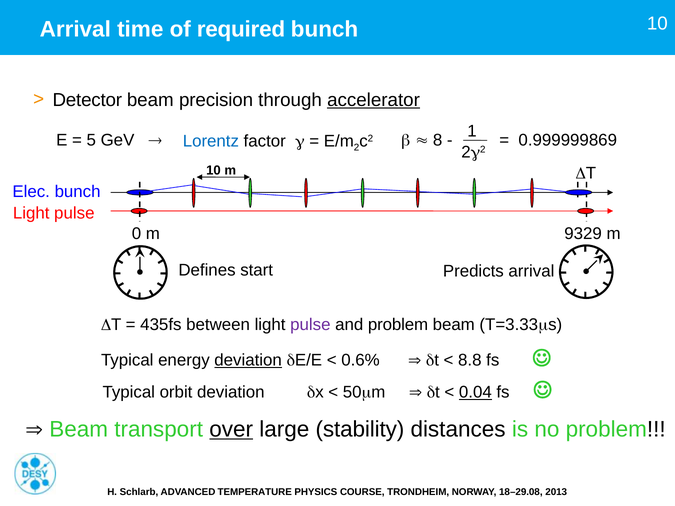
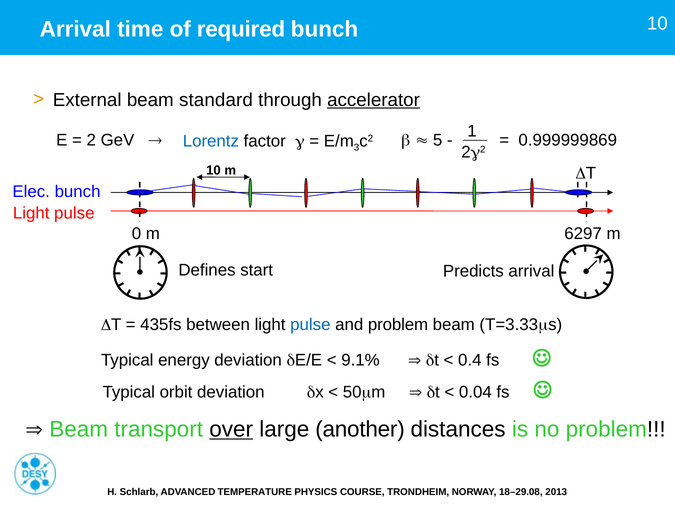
Detector: Detector -> External (87, 100)
precision: precision -> standard (216, 100)
5: 5 -> 2 (91, 140)
2: 2 -> 3 (357, 148)
8: 8 -> 5 (438, 140)
9329: 9329 -> 6297 (583, 234)
pulse colour: purple -> blue (310, 325)
deviation underline: present -> none (248, 360)
0.6%: 0.6% -> 9.1% (361, 360)
8.8: 8.8 -> 0.4 (470, 360)
0.04 underline: present -> none (475, 392)
stability: stability -> another (360, 430)
